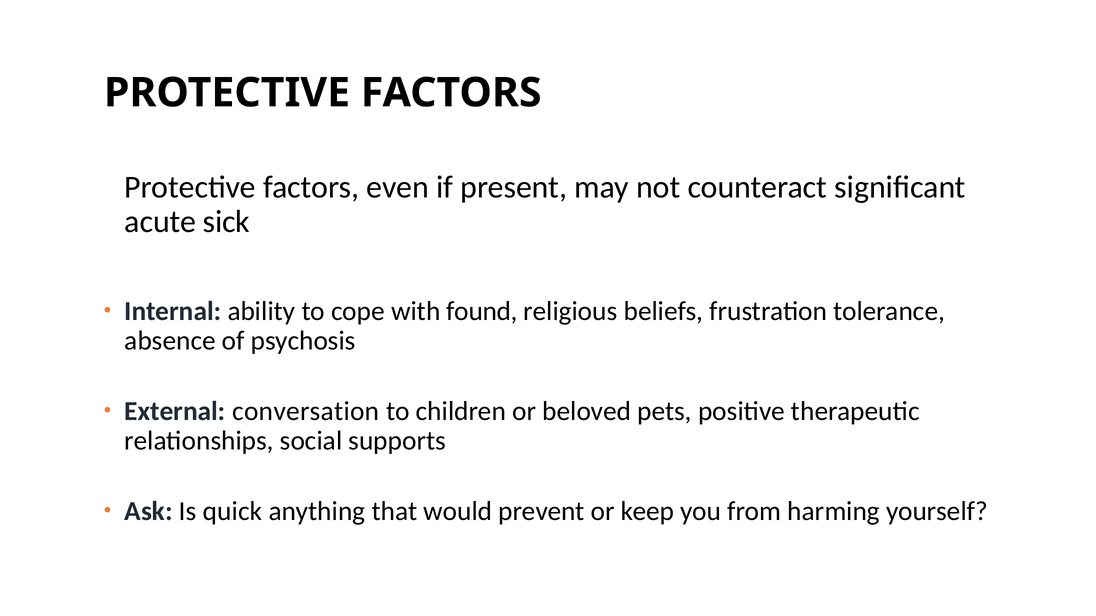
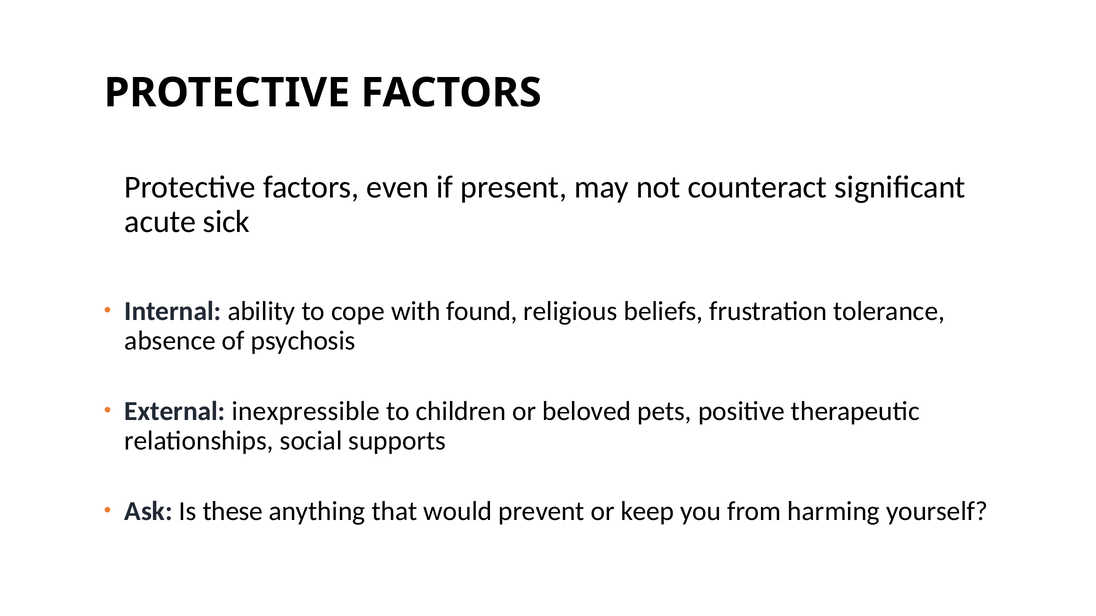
conversation: conversation -> inexpressible (306, 411)
quick: quick -> these (233, 512)
